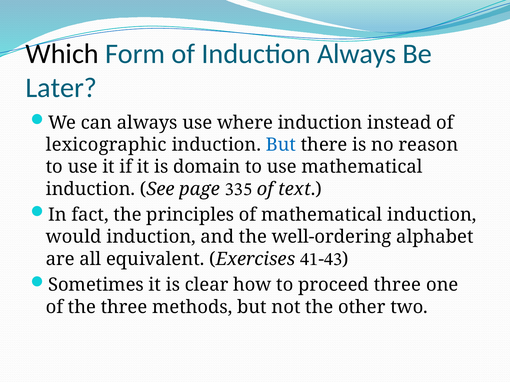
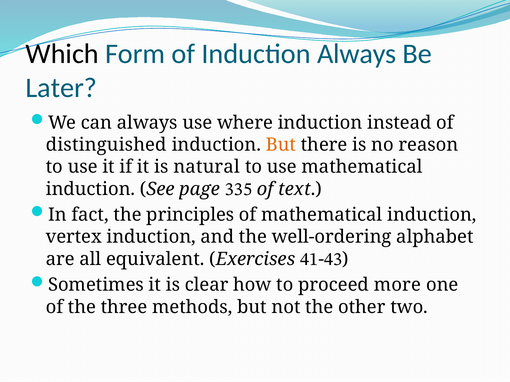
lexicographic: lexicographic -> distinguished (106, 145)
But colour: blue -> orange (281, 145)
domain: domain -> natural (207, 167)
would: would -> vertex (74, 237)
three: three -> more (397, 285)
